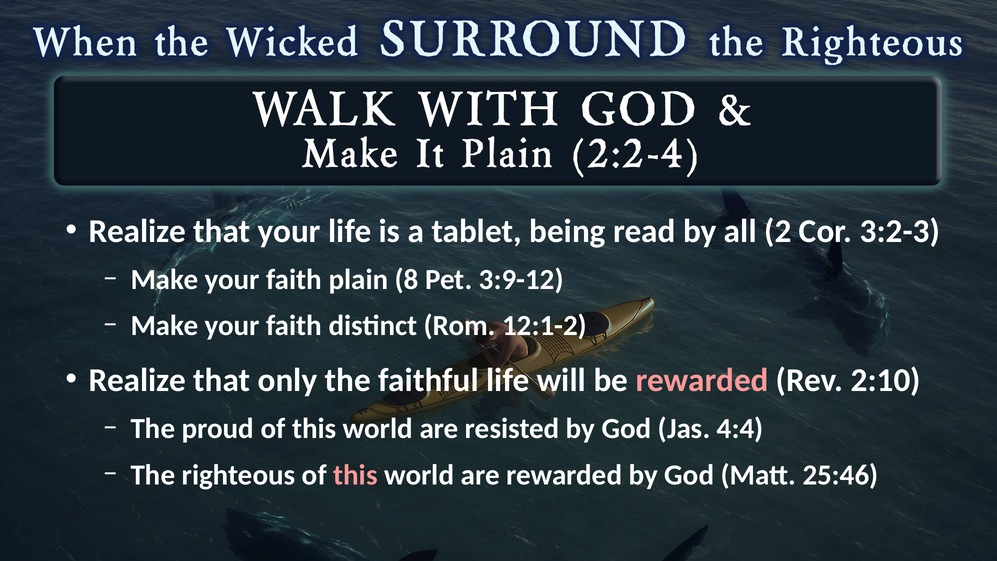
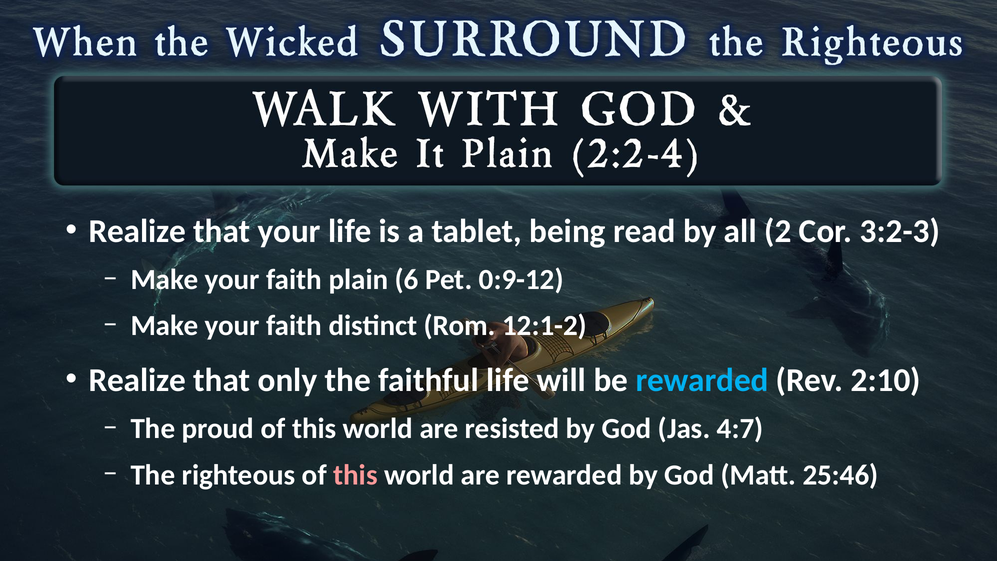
8: 8 -> 6 (407, 279)
3:9-12: 3:9-12 -> 0:9-12 (521, 279)
rewarded colour: pink -> light blue (702, 380)
4:4: 4:4 -> 4:7 (740, 429)
